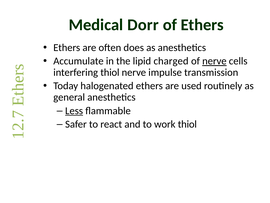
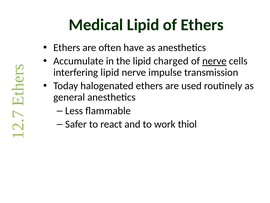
Medical Dorr: Dorr -> Lipid (143, 25)
does: does -> have (134, 47)
interfering thiol: thiol -> lipid (110, 72)
Less underline: present -> none (74, 110)
